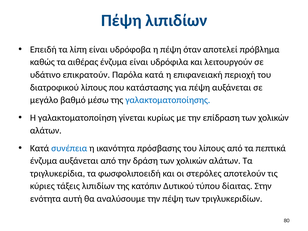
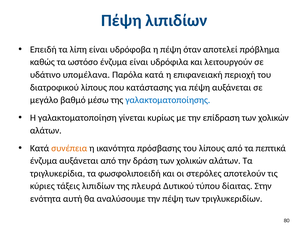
αιθέρας: αιθέρας -> ωστόσο (83, 62)
επικρατούν: επικρατούν -> υπομέλανα (86, 75)
συνέπεια colour: blue -> orange (69, 148)
κατόπιν: κατόπιν -> πλευρά (146, 186)
